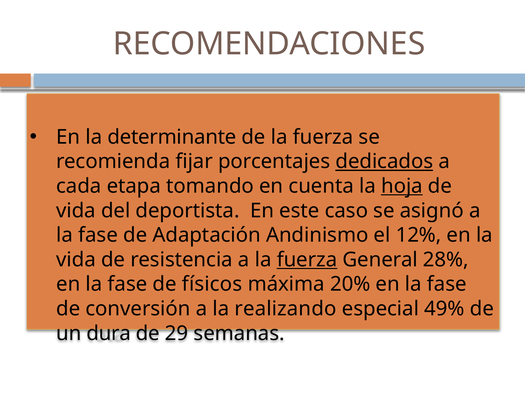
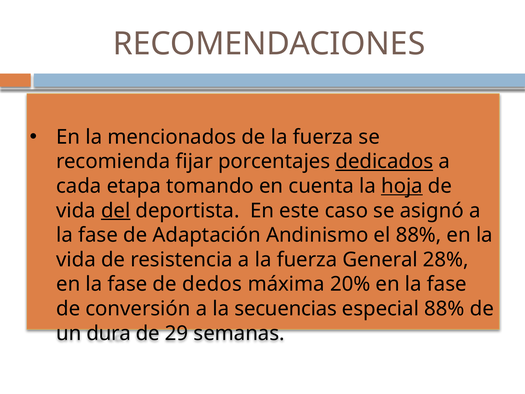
determinante: determinante -> mencionados (172, 137)
del underline: none -> present (116, 210)
el 12%: 12% -> 88% (419, 235)
fuerza underline: present -> none (307, 260)
físicos: físicos -> dedos (212, 284)
realizando: realizando -> secuencias (286, 309)
especial 49%: 49% -> 88% (444, 309)
